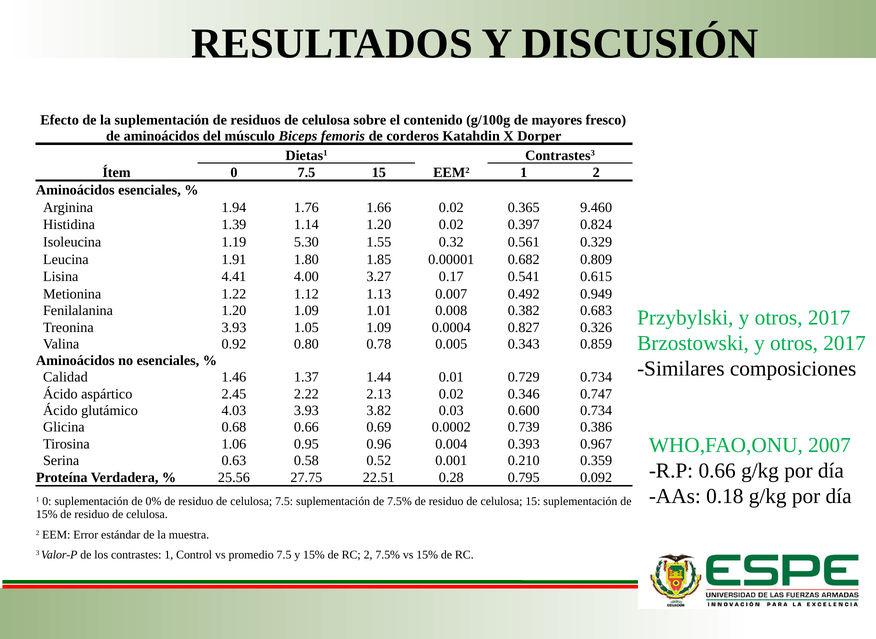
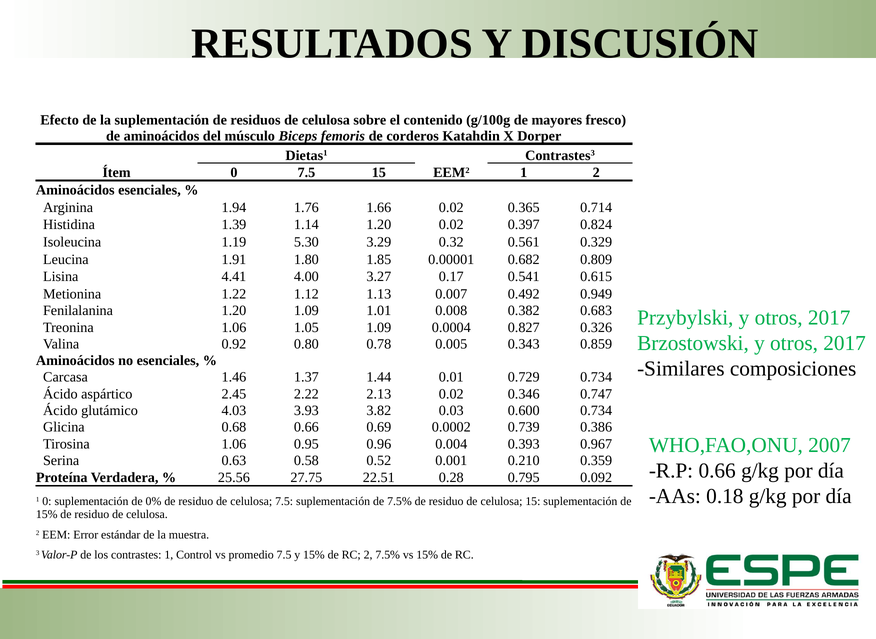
9.460: 9.460 -> 0.714 (596, 207)
1.55: 1.55 -> 3.29 (379, 242)
Treonina 3.93: 3.93 -> 1.06 (234, 327)
Calidad: Calidad -> Carcasa (65, 377)
